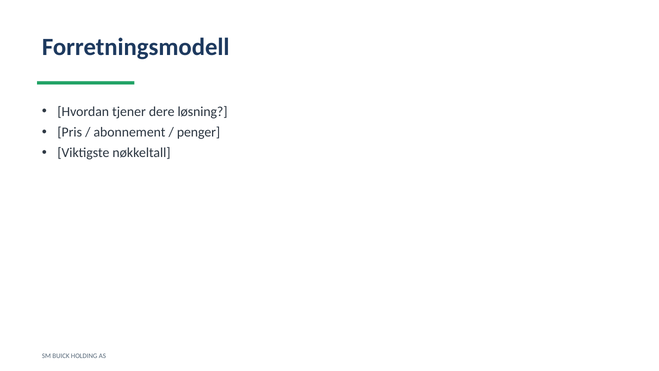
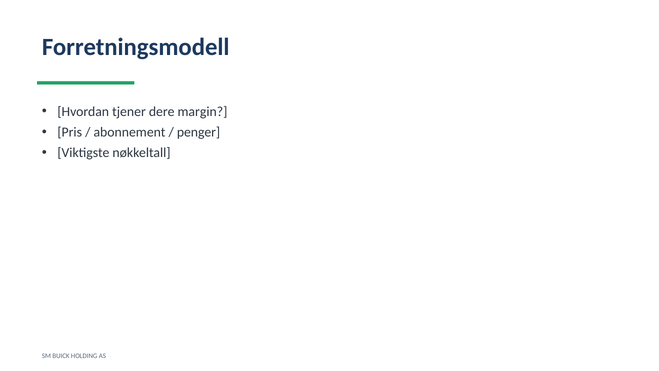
løsning: løsning -> margin (202, 112)
